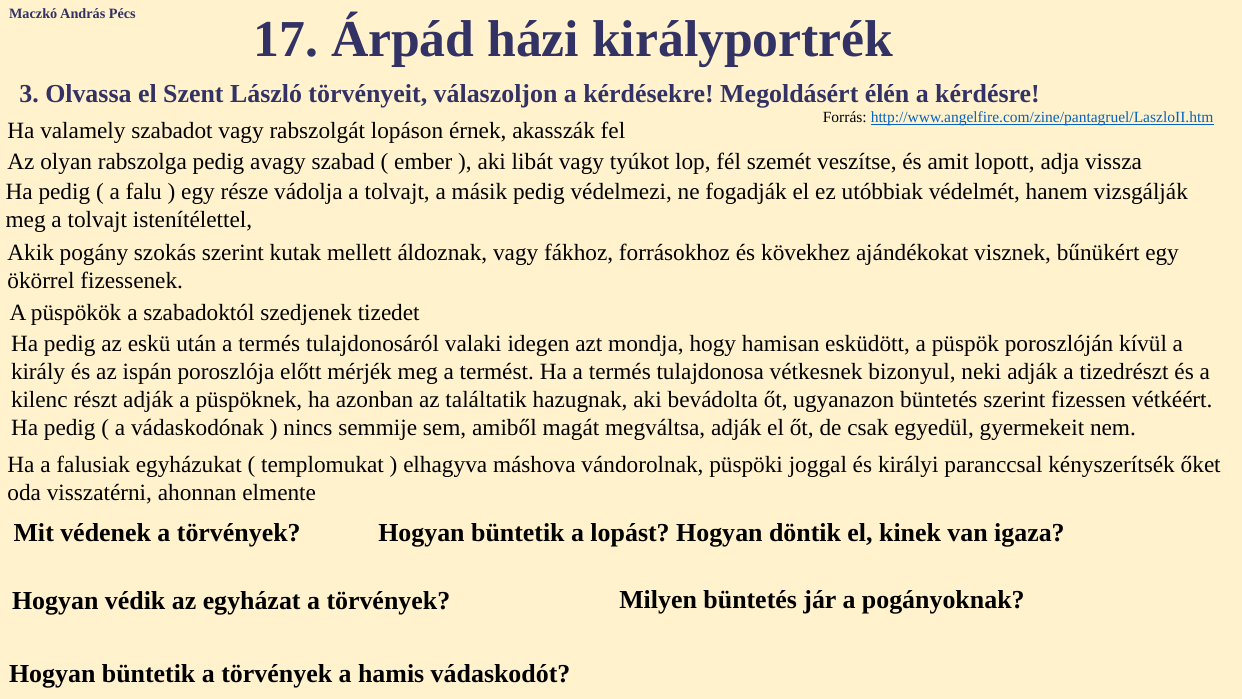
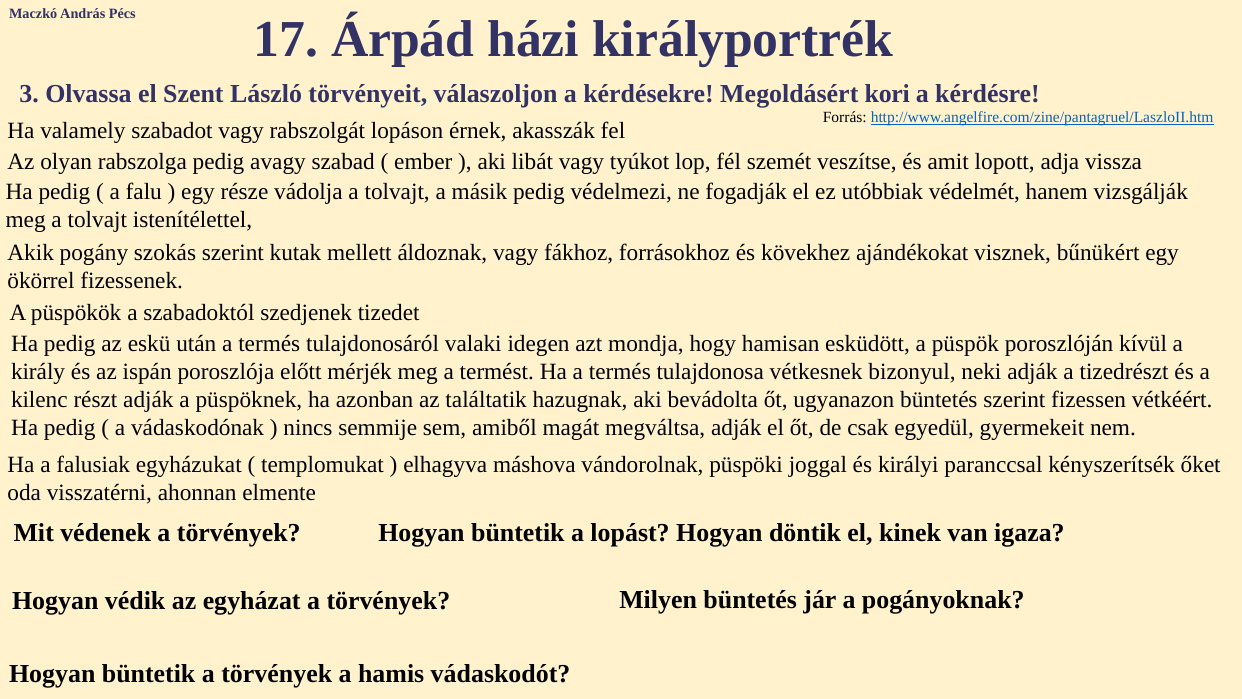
élén: élén -> kori (887, 94)
